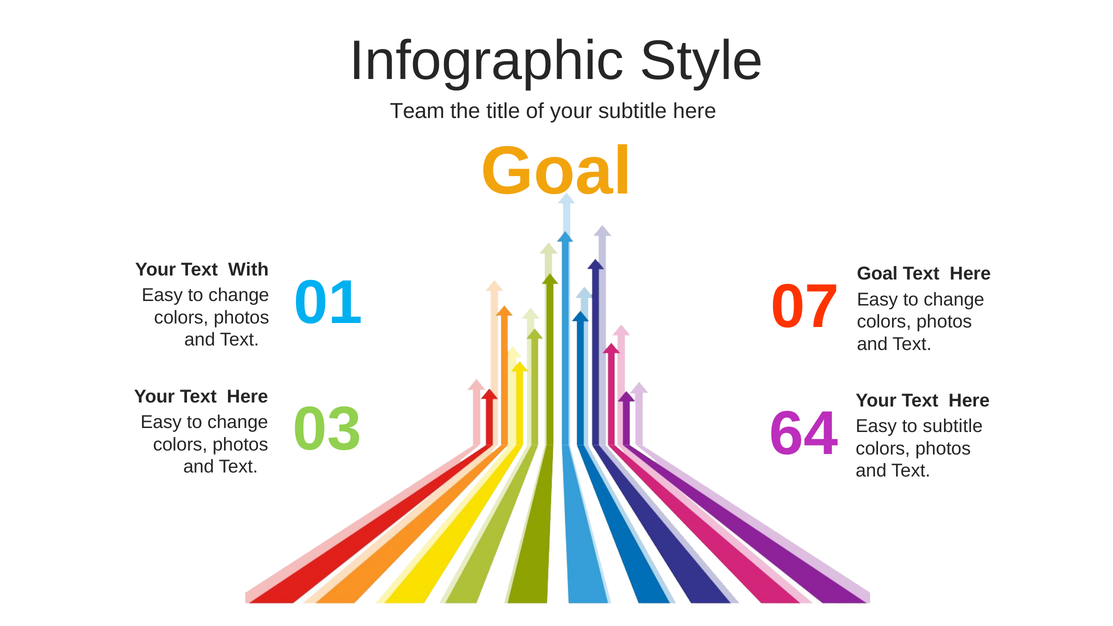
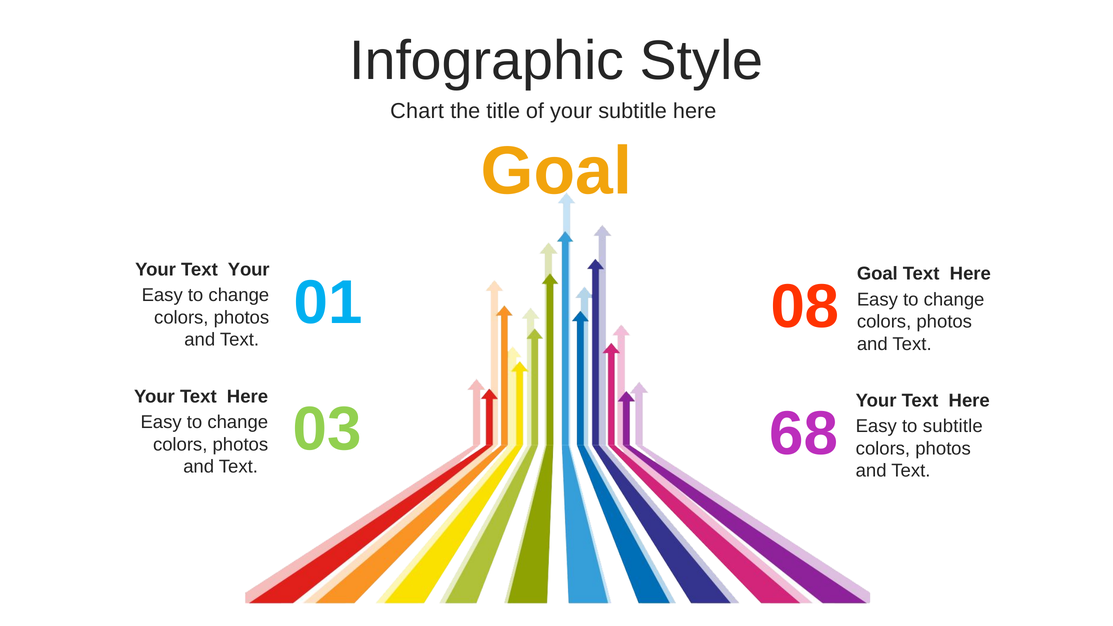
Team: Team -> Chart (417, 111)
Your Text With: With -> Your (249, 270)
07: 07 -> 08 (805, 307)
64: 64 -> 68 (804, 434)
